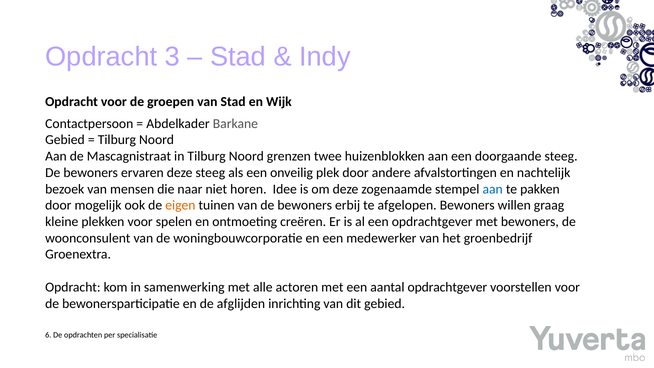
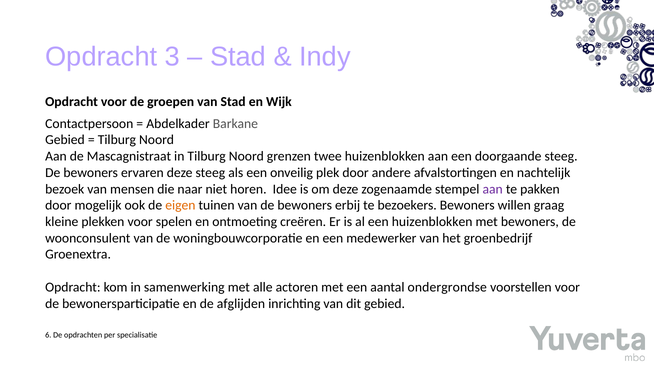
aan colour: blue -> purple (493, 189)
afgelopen: afgelopen -> bezoekers (407, 205)
een opdrachtgever: opdrachtgever -> huizenblokken (432, 222)
aantal opdrachtgever: opdrachtgever -> ondergrondse (447, 287)
